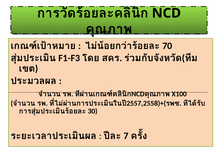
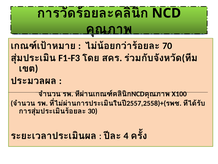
7: 7 -> 4 (126, 135)
